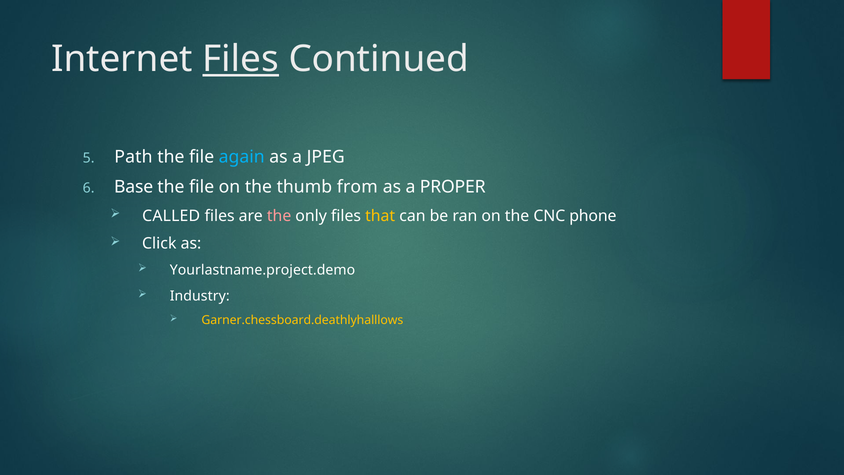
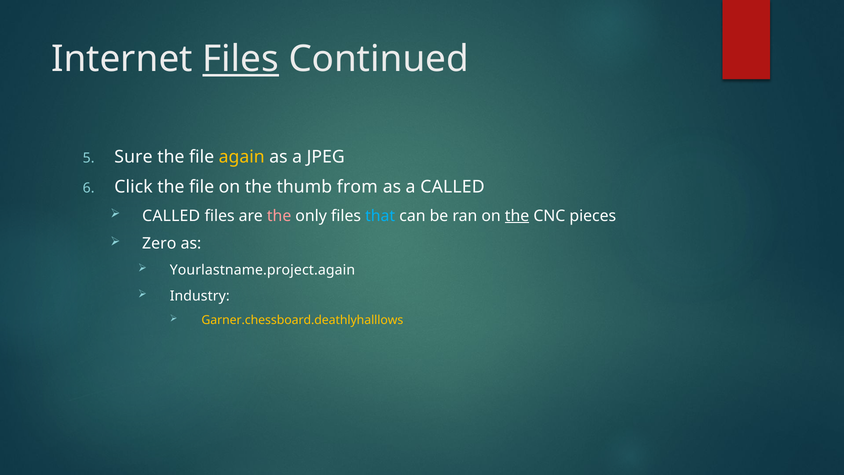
Path: Path -> Sure (133, 157)
again colour: light blue -> yellow (242, 157)
Base: Base -> Click (134, 187)
a PROPER: PROPER -> CALLED (453, 187)
that colour: yellow -> light blue (380, 216)
the underline: none -> present (517, 216)
phone: phone -> pieces (593, 216)
Click: Click -> Zero (159, 243)
Yourlastname.project.demo: Yourlastname.project.demo -> Yourlastname.project.again (262, 270)
